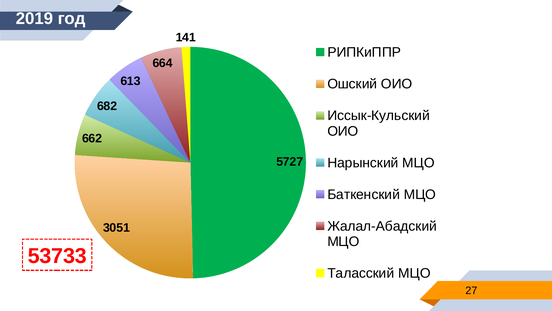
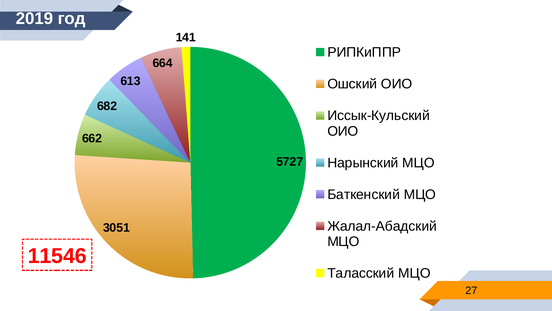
53733: 53733 -> 11546 (57, 256)
